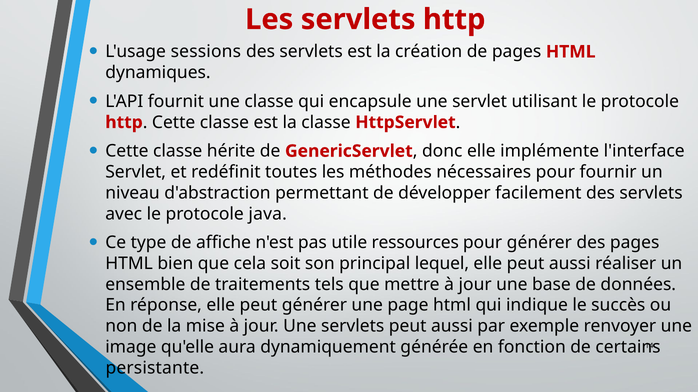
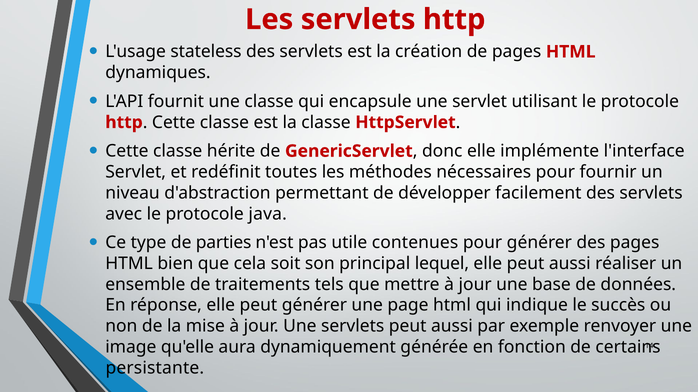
sessions: sessions -> stateless (206, 52)
affiche: affiche -> parties (224, 243)
ressources: ressources -> contenues (415, 243)
